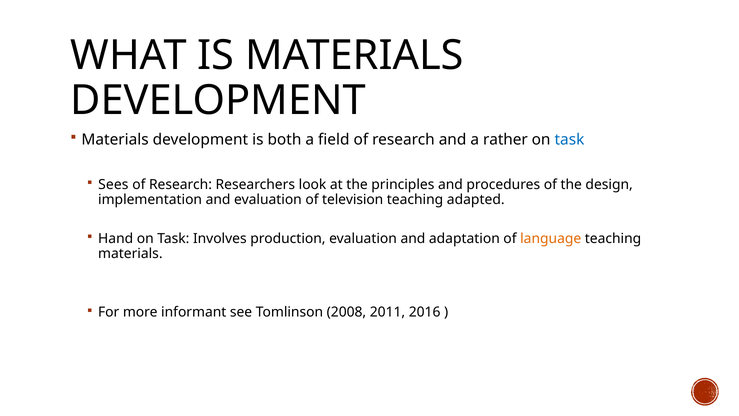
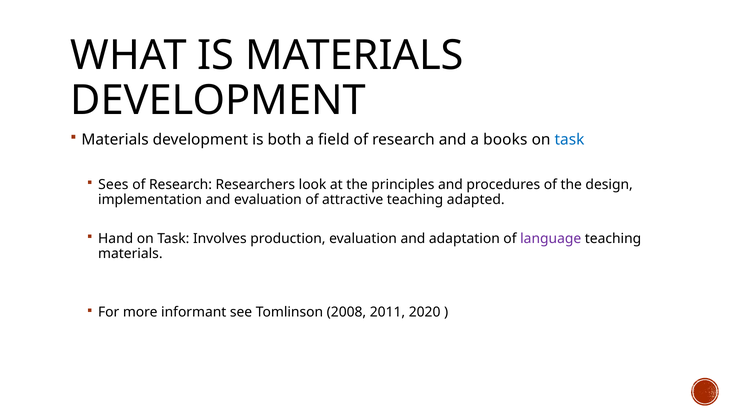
rather: rather -> books (505, 140)
television: television -> attractive (353, 199)
language colour: orange -> purple (551, 238)
2016: 2016 -> 2020 (425, 312)
